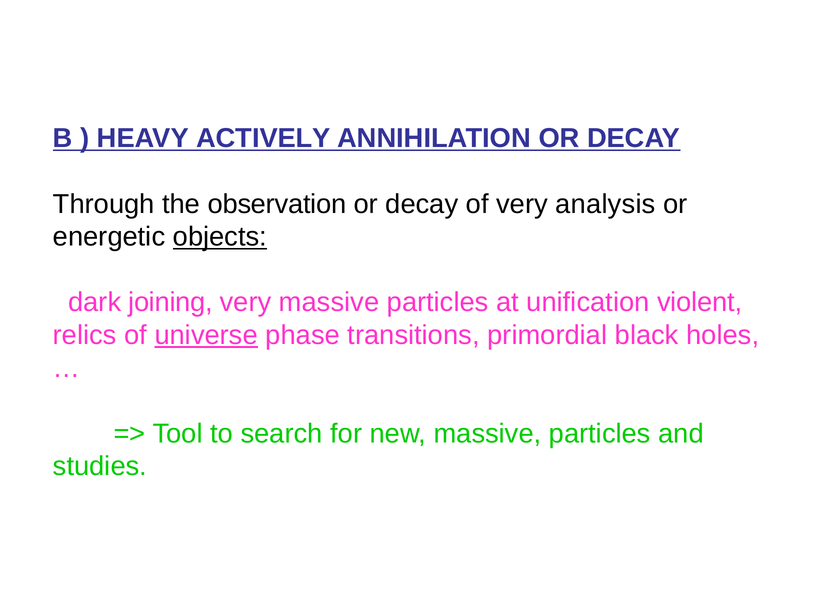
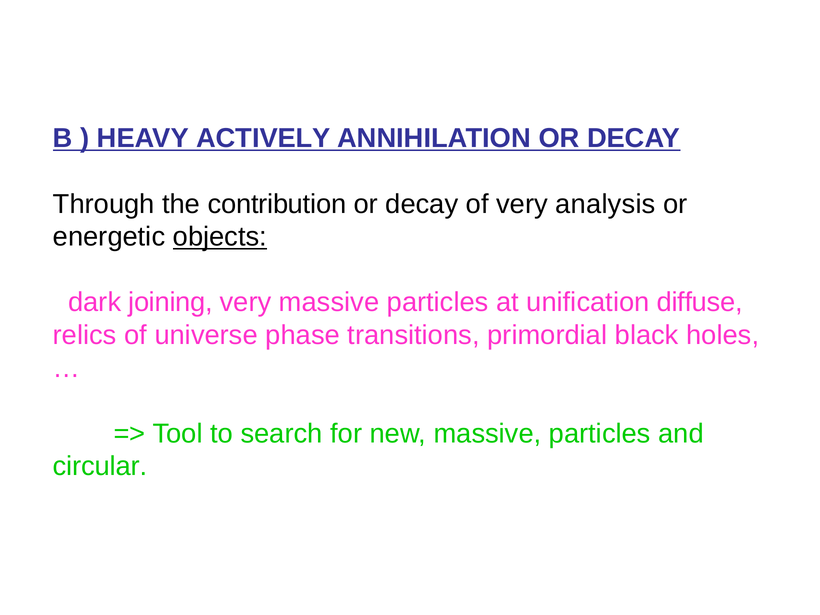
observation: observation -> contribution (277, 204)
violent: violent -> diffuse (700, 302)
universe underline: present -> none (206, 335)
studies: studies -> circular (100, 466)
